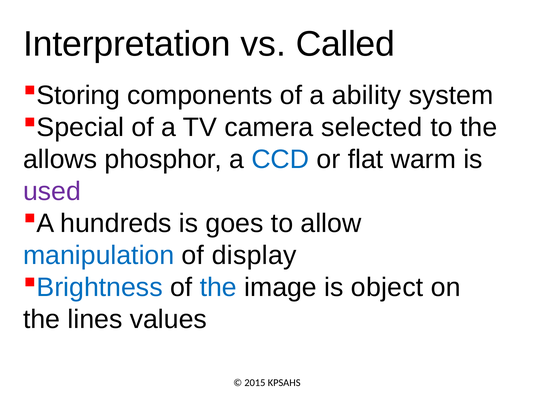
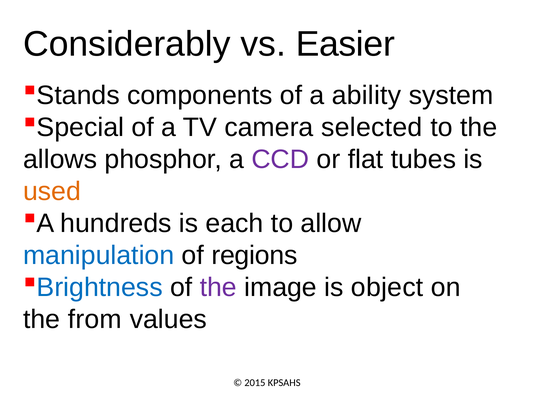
Interpretation: Interpretation -> Considerably (127, 44)
Called: Called -> Easier (345, 44)
Storing: Storing -> Stands (78, 96)
CCD colour: blue -> purple (280, 160)
warm: warm -> tubes (423, 160)
used colour: purple -> orange (52, 192)
goes: goes -> each (235, 224)
display: display -> regions (254, 256)
the colour: blue -> purple (218, 288)
lines: lines -> from (95, 320)
